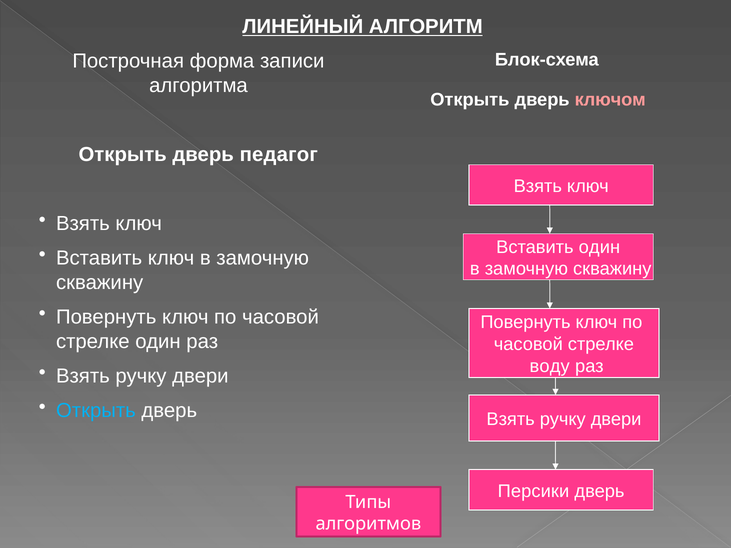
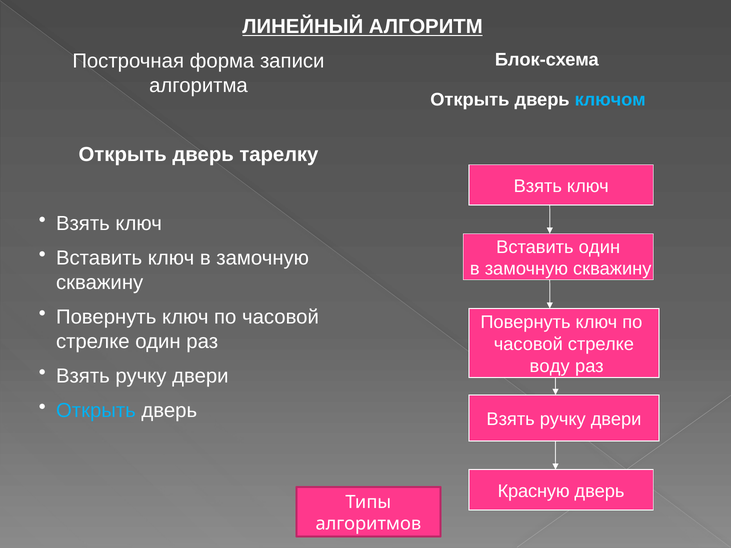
ключом colour: pink -> light blue (610, 100)
педагог: педагог -> тарелку (279, 155)
Персики: Персики -> Красную (534, 491)
